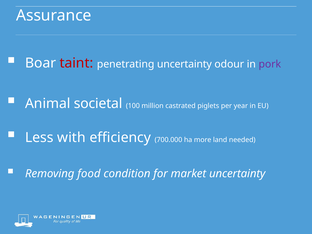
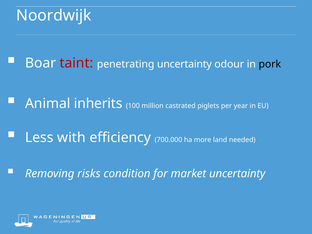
Assurance: Assurance -> Noordwijk (54, 16)
pork colour: purple -> black (270, 64)
societal: societal -> inherits (98, 103)
food: food -> risks (89, 174)
